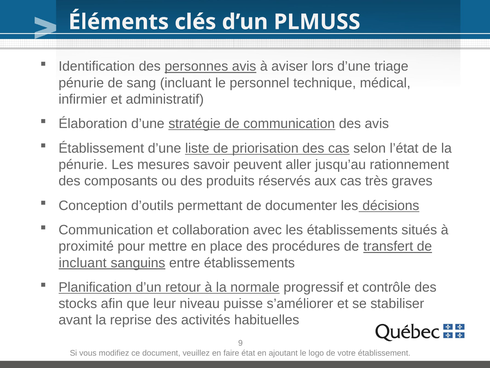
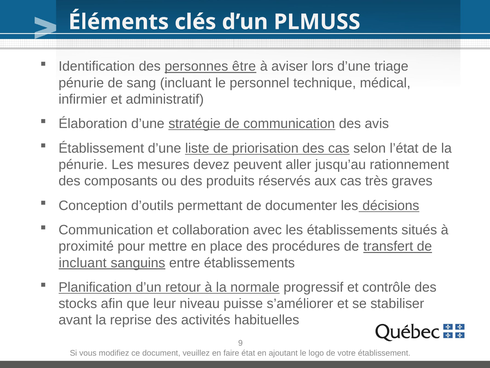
personnes avis: avis -> être (244, 66)
savoir: savoir -> devez (211, 164)
